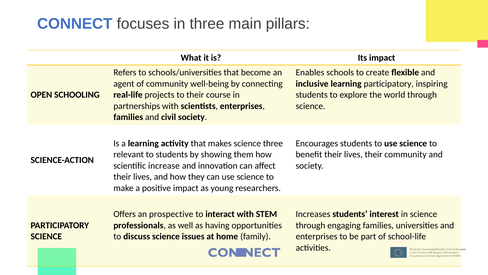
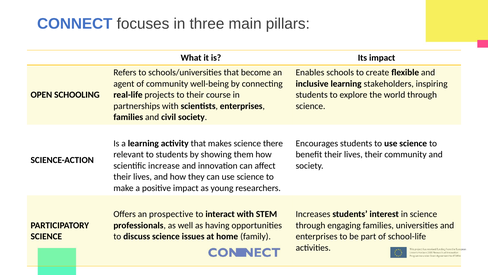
learning participatory: participatory -> stakeholders (389, 84)
science three: three -> there (273, 143)
